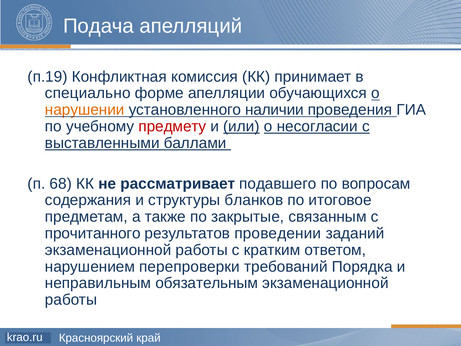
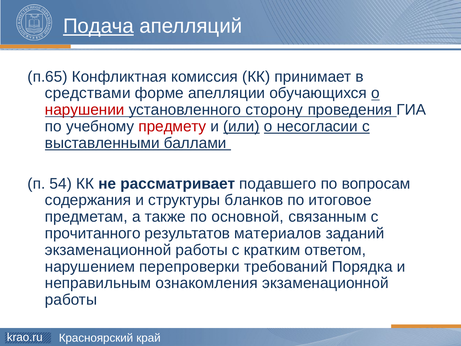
Подача underline: none -> present (98, 26)
п.19: п.19 -> п.65 (48, 77)
специально: специально -> средствами (88, 93)
нарушении colour: orange -> red (85, 110)
наличии: наличии -> сторону (274, 110)
68: 68 -> 54 (61, 184)
закрытые: закрытые -> основной (248, 217)
проведении: проведении -> материалов (278, 233)
обязательным: обязательным -> ознакомления (207, 283)
